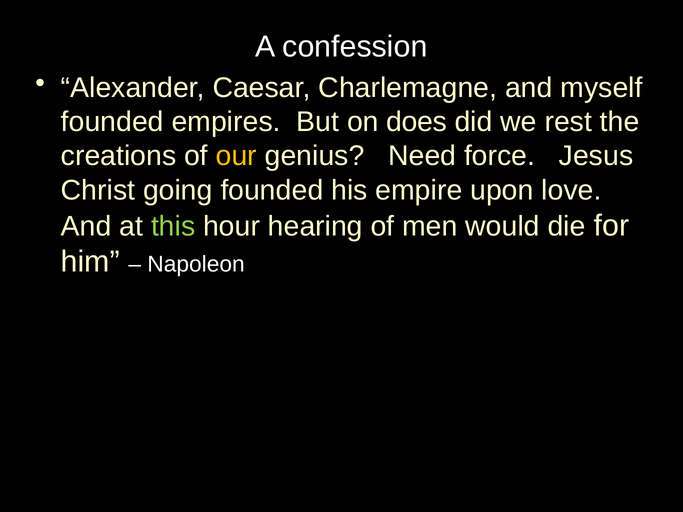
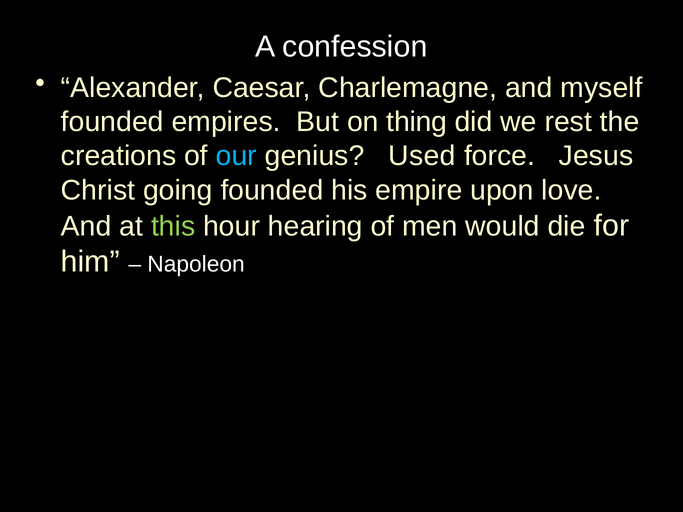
does: does -> thing (417, 122)
our colour: yellow -> light blue (236, 156)
Need: Need -> Used (422, 156)
